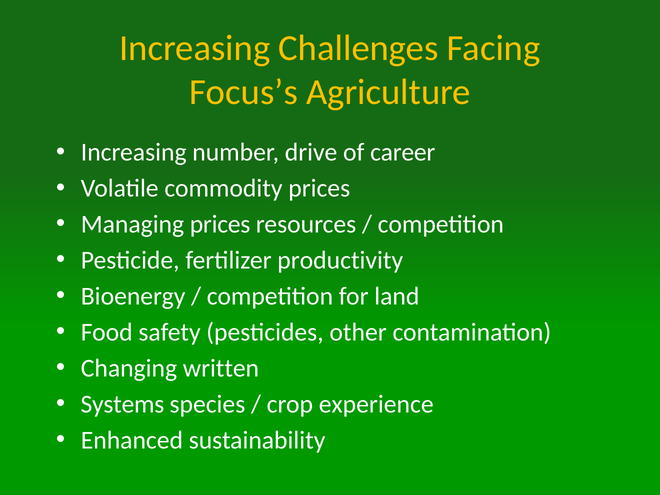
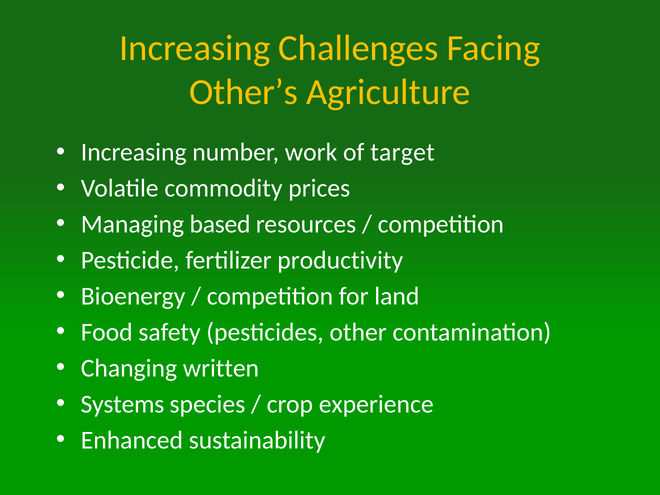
Focus’s: Focus’s -> Other’s (244, 92)
drive: drive -> work (311, 152)
career: career -> target (403, 152)
Managing prices: prices -> based (220, 224)
